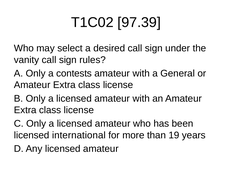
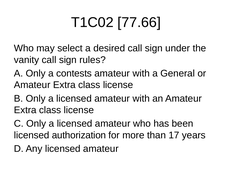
97.39: 97.39 -> 77.66 (139, 22)
international: international -> authorization (79, 135)
19: 19 -> 17 (174, 135)
